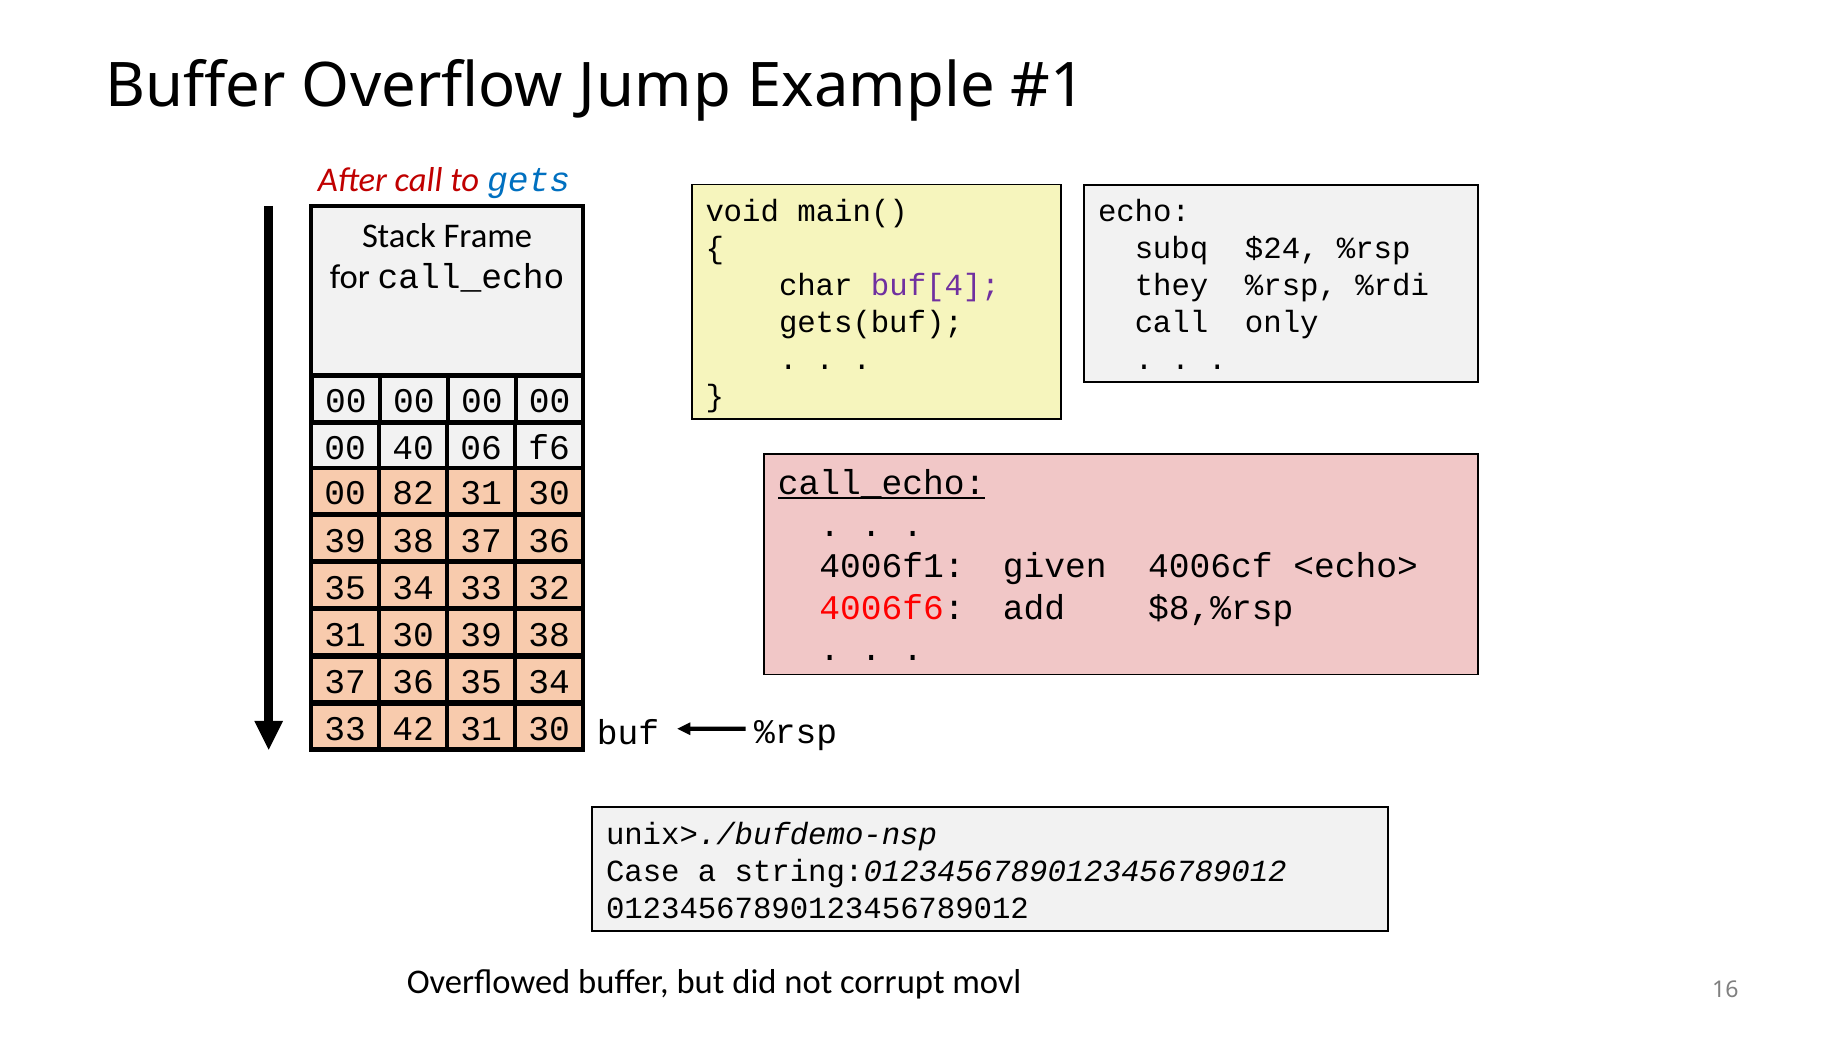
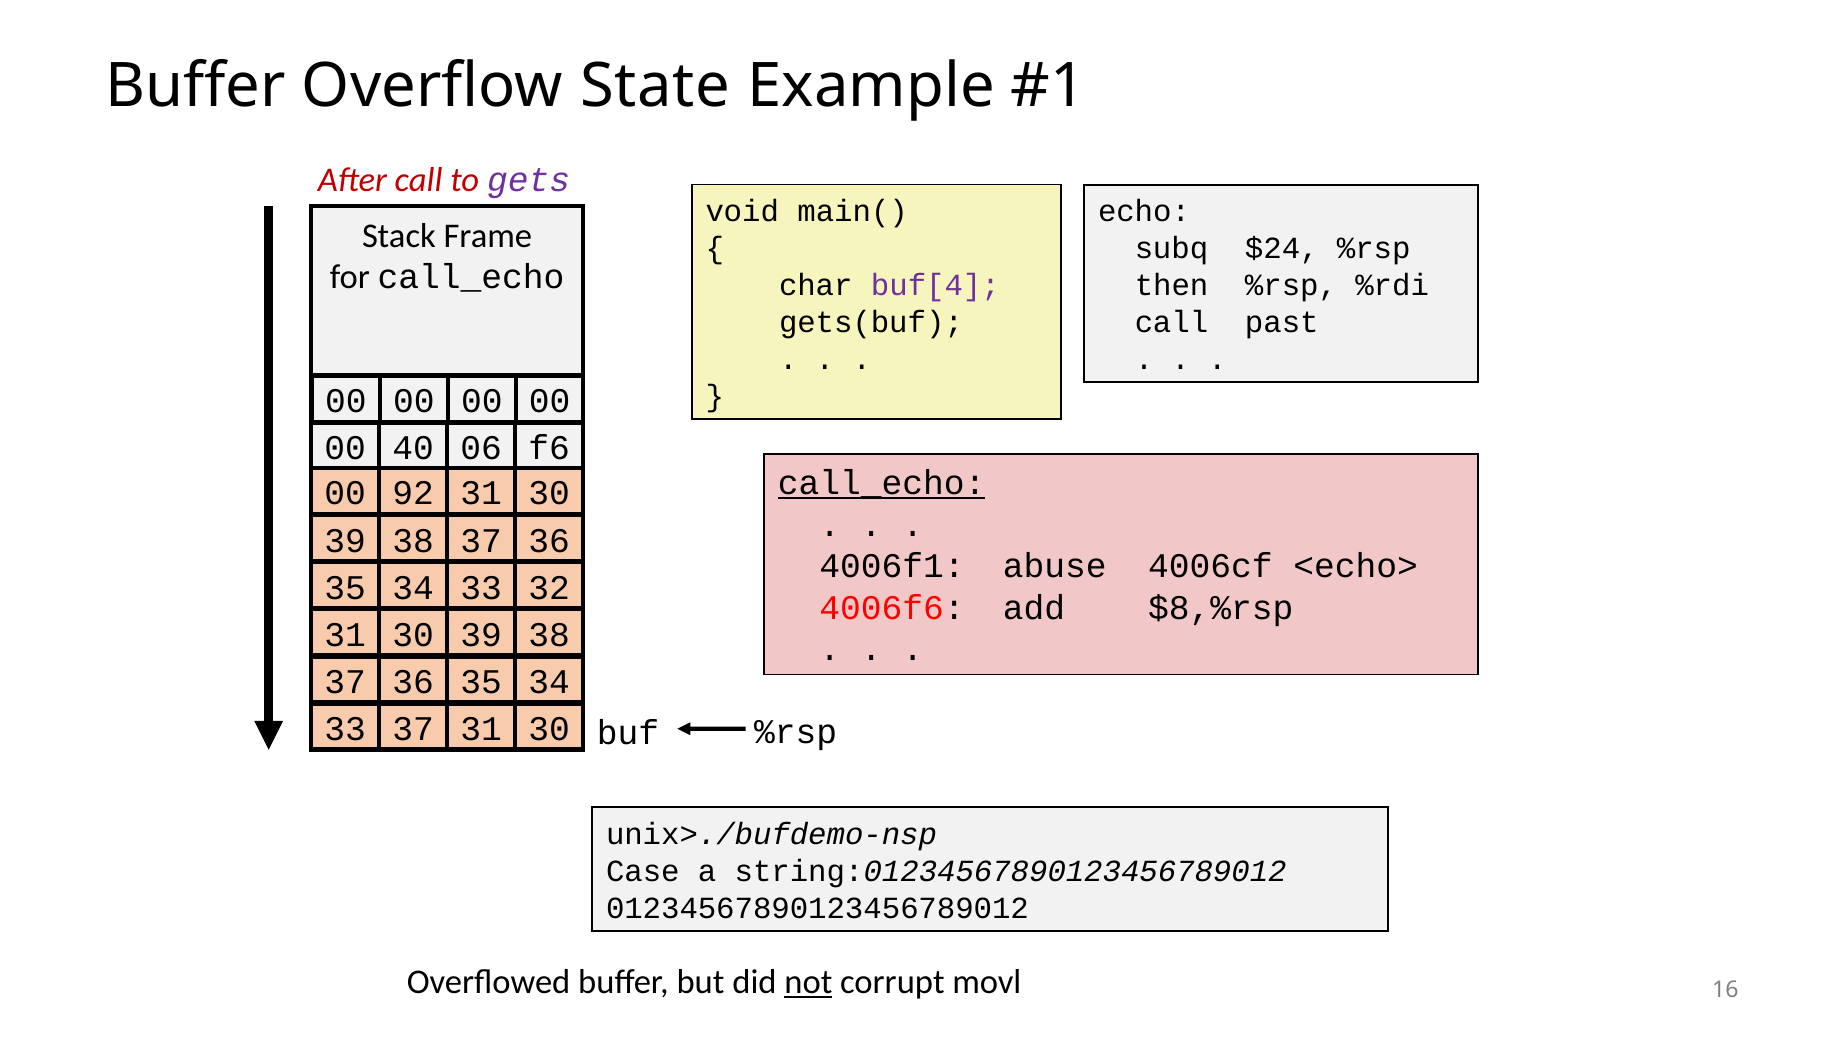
Jump: Jump -> State (655, 86)
gets colour: blue -> purple (529, 180)
they: they -> then (1172, 286)
only: only -> past (1282, 322)
82: 82 -> 92 (413, 493)
given: given -> abuse (1055, 566)
33 42: 42 -> 37 (413, 729)
not underline: none -> present (808, 982)
